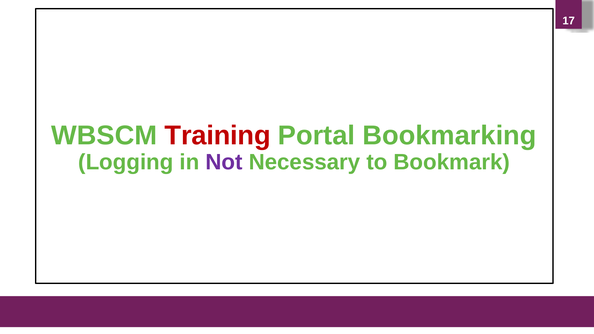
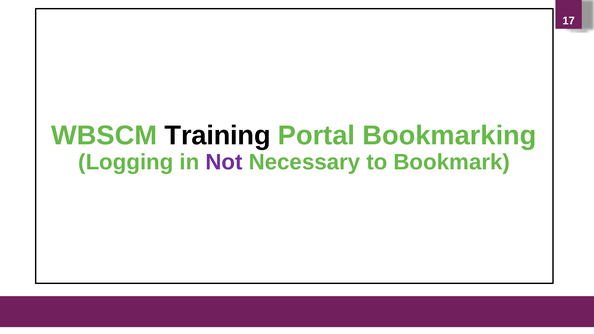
Training colour: red -> black (218, 135)
